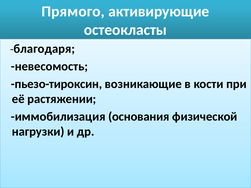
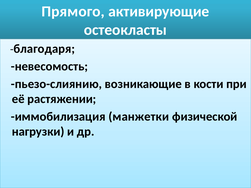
пьезо-тироксин: пьезо-тироксин -> пьезо-слиянию (56, 84)
основания: основания -> манжетки (139, 117)
